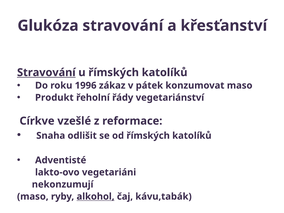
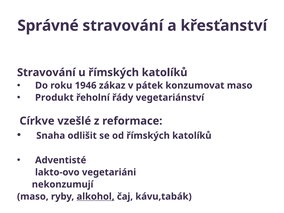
Glukóza: Glukóza -> Správné (48, 26)
Stravování underline: present -> none (46, 72)
1996: 1996 -> 1946 (86, 85)
